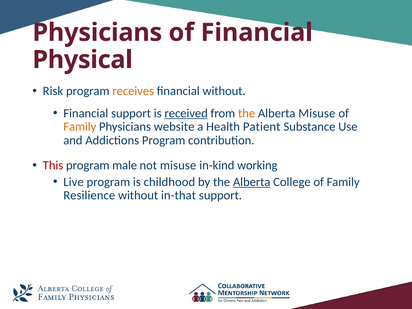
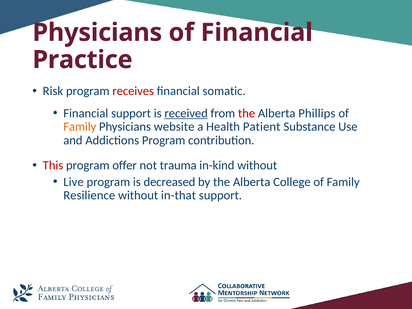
Physical: Physical -> Practice (83, 60)
receives colour: orange -> red (133, 91)
financial without: without -> somatic (224, 91)
the colour: orange -> red (247, 113)
Alberta Misuse: Misuse -> Phillips (317, 113)
male: male -> offer (125, 165)
not misuse: misuse -> trauma (178, 165)
in-kind working: working -> without (257, 165)
childhood: childhood -> decreased (169, 182)
Alberta underline: present -> none (252, 182)
